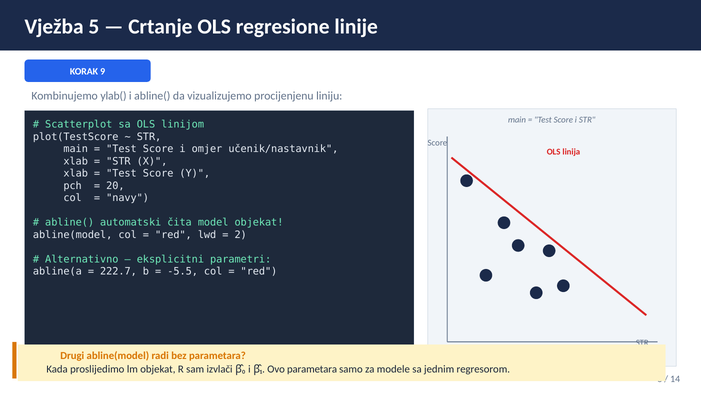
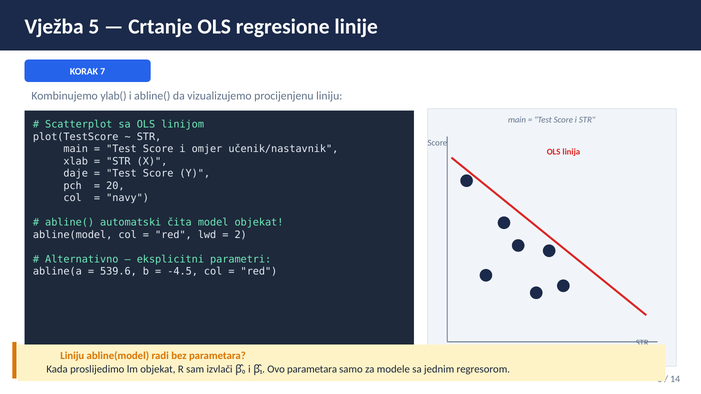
9: 9 -> 7 (103, 71)
xlab: xlab -> daje (76, 174)
222.7: 222.7 -> 539.6 (119, 272)
-5.5: -5.5 -> -4.5 (183, 272)
Drugi: Drugi -> Liniju (72, 356)
